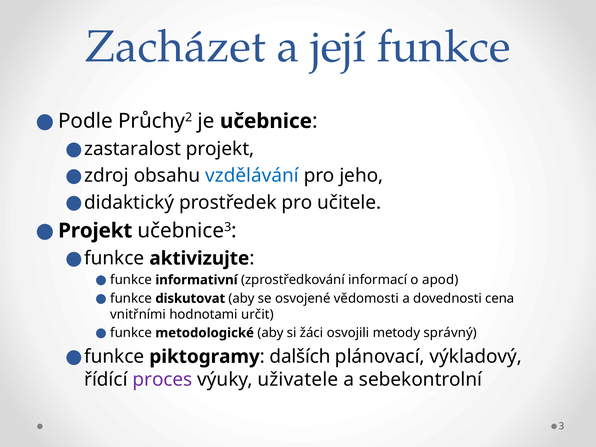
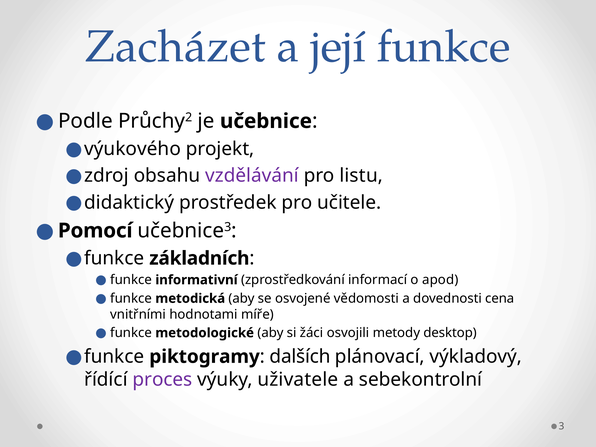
zastaralost: zastaralost -> výukového (133, 149)
vzdělávání colour: blue -> purple (252, 176)
jeho: jeho -> listu (361, 176)
Projekt: Projekt -> Pomocí (95, 231)
aktivizujte: aktivizujte -> základních (199, 258)
diskutovat: diskutovat -> metodická (190, 298)
určit: určit -> míře (258, 314)
správný: správný -> desktop (450, 333)
